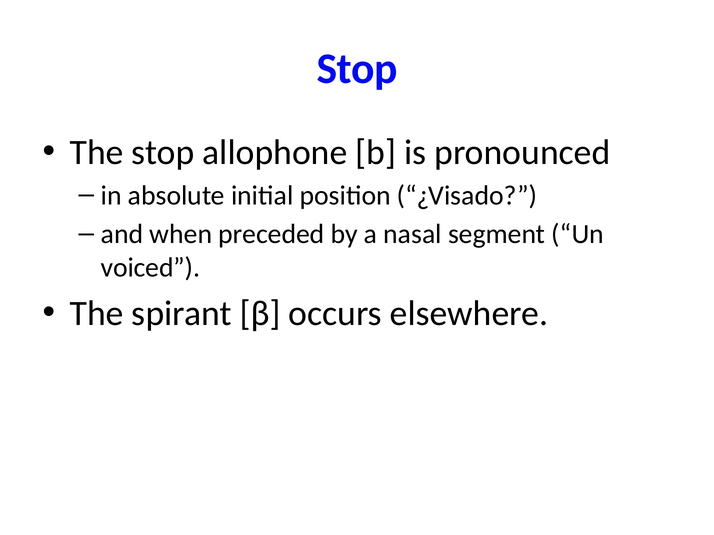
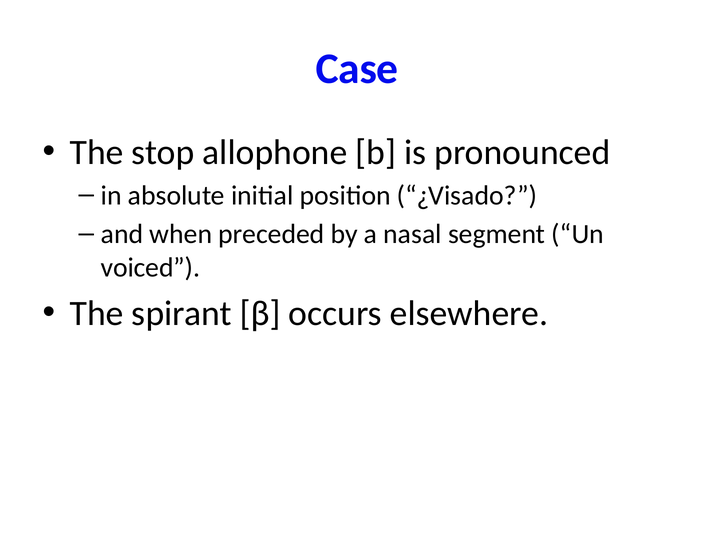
Stop: Stop -> Case (357, 69)
